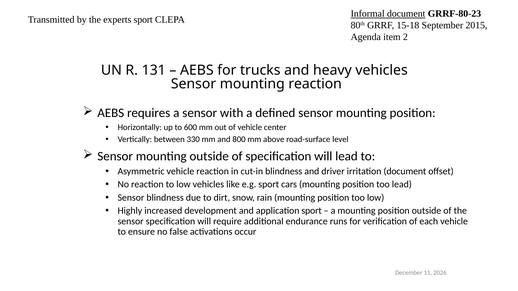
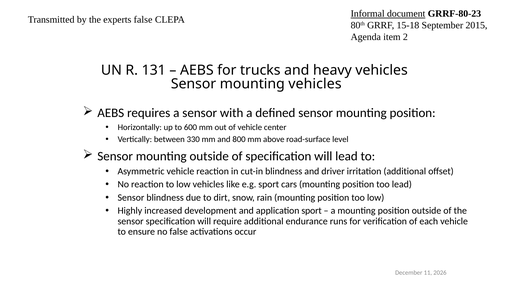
experts sport: sport -> false (143, 20)
mounting reaction: reaction -> vehicles (315, 84)
irritation document: document -> additional (405, 171)
